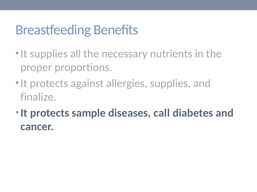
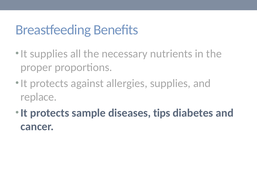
finalize: finalize -> replace (39, 97)
call: call -> tips (162, 113)
